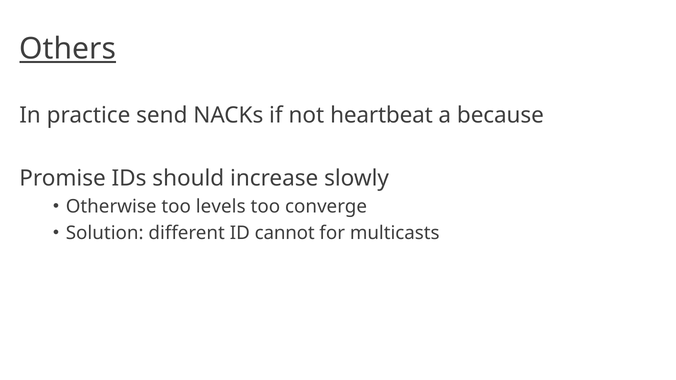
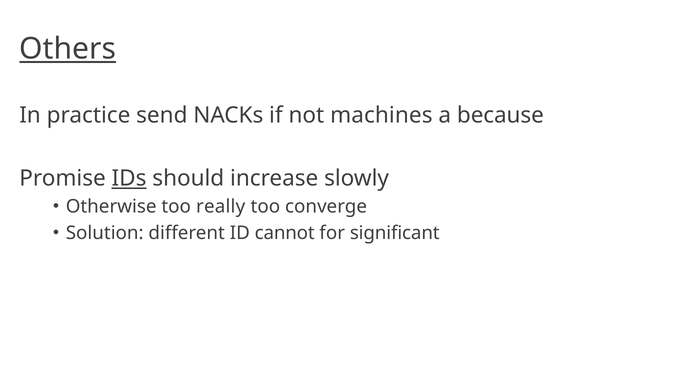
heartbeat: heartbeat -> machines (381, 116)
IDs underline: none -> present (129, 179)
levels: levels -> really (221, 207)
multicasts: multicasts -> significant (395, 233)
